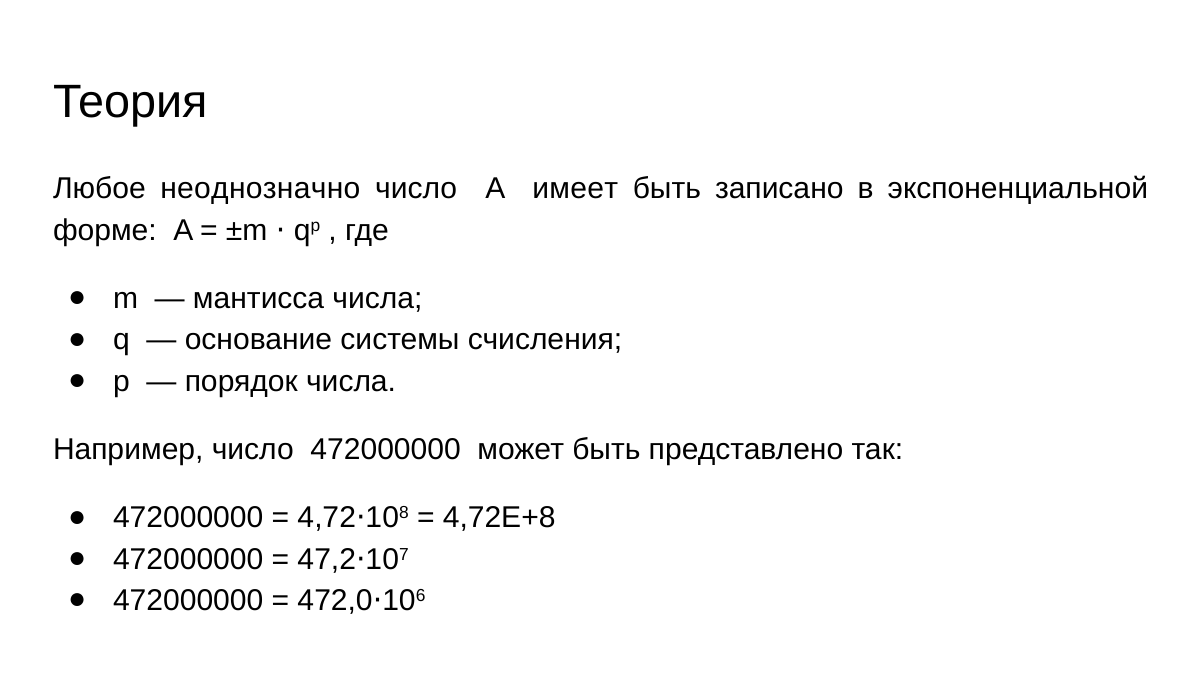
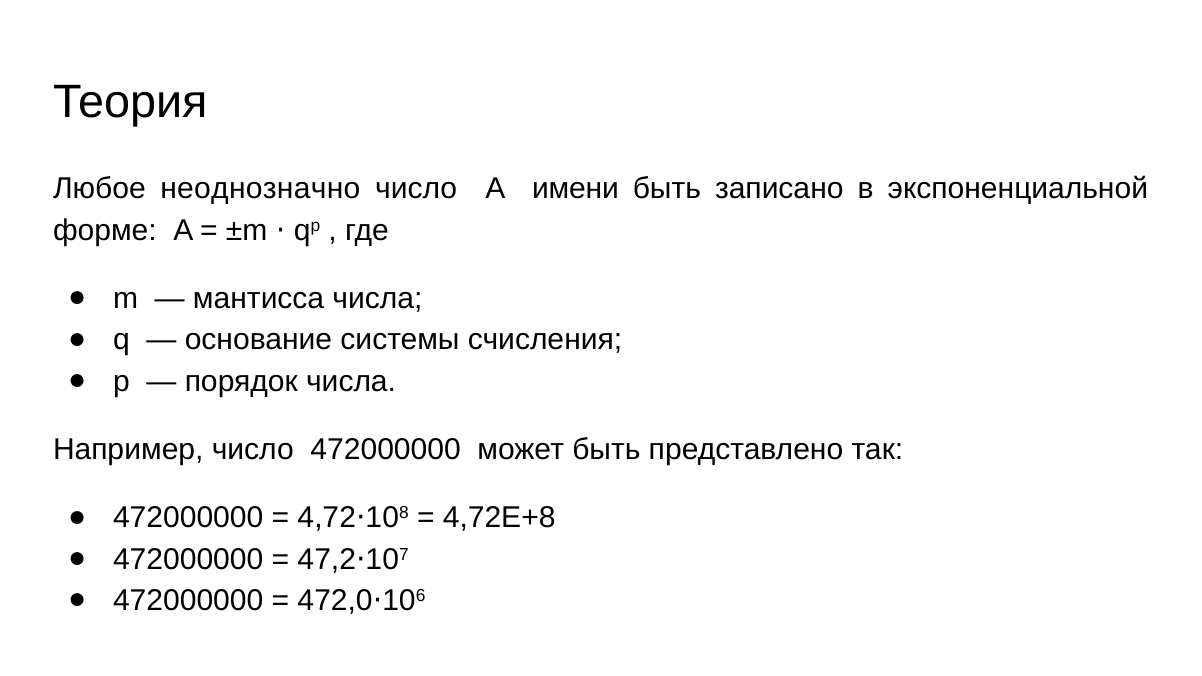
имеет: имеет -> имени (575, 189)
